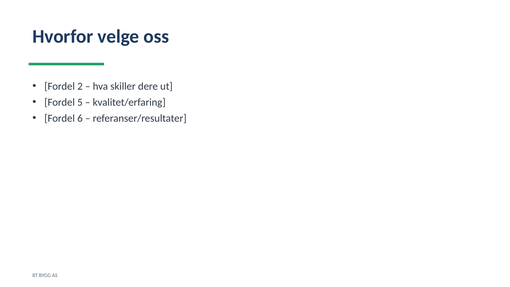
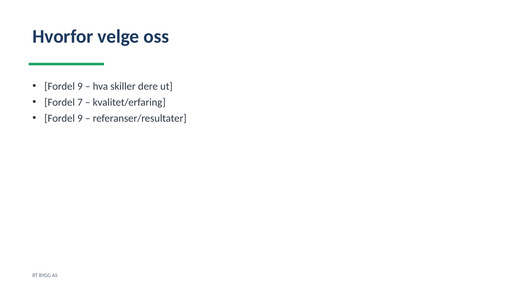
2: 2 -> 9 (80, 86)
5: 5 -> 7 (80, 102)
6: 6 -> 9 (80, 118)
